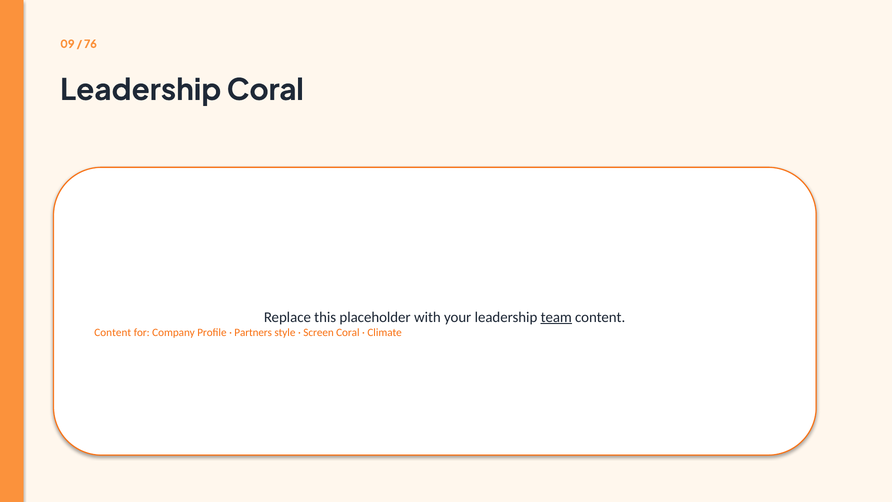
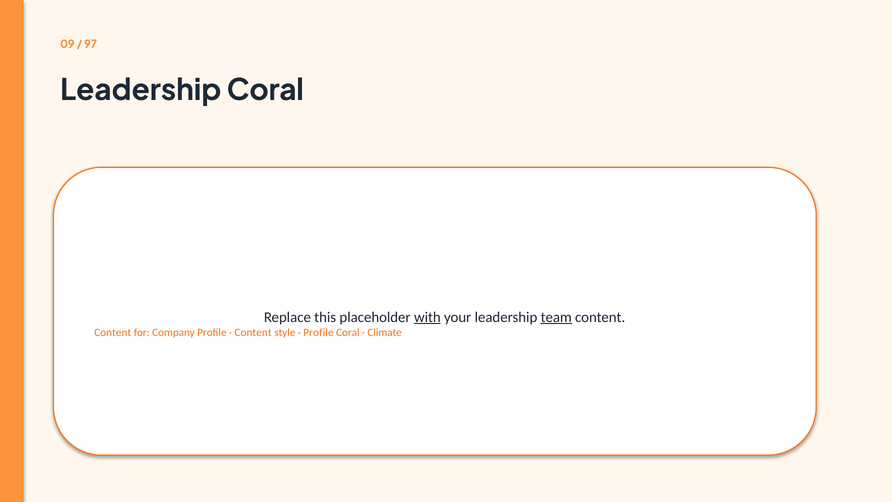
76: 76 -> 97 (90, 44)
with underline: none -> present (427, 317)
Partners: Partners -> Content (253, 332)
Screen: Screen -> Profile (318, 332)
